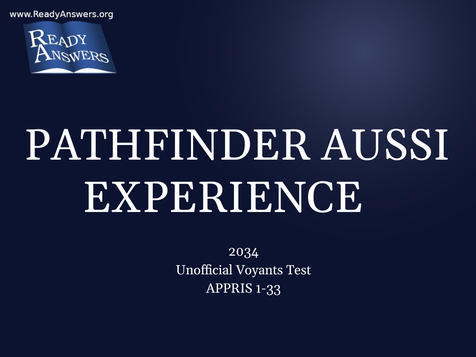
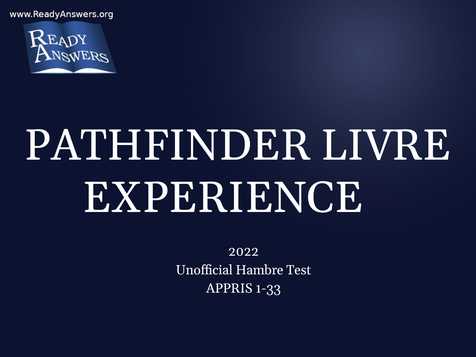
AUSSI: AUSSI -> LIVRE (386, 146)
2034: 2034 -> 2022 (244, 251)
Voyants: Voyants -> Hambre (260, 270)
